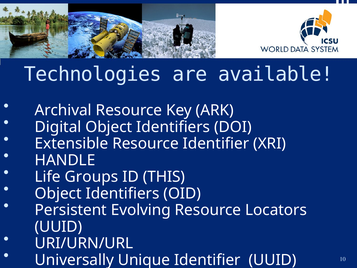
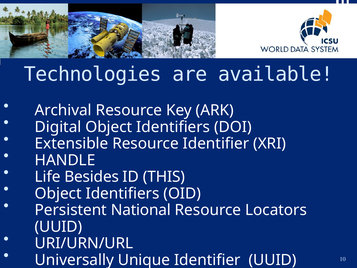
Groups: Groups -> Besides (92, 177)
Evolving: Evolving -> National (141, 210)
